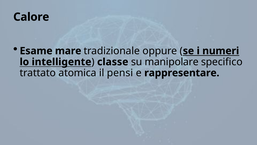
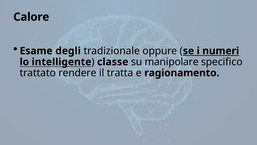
mare: mare -> degli (68, 51)
atomica: atomica -> rendere (78, 73)
pensi: pensi -> tratta (120, 73)
rappresentare: rappresentare -> ragionamento (182, 73)
